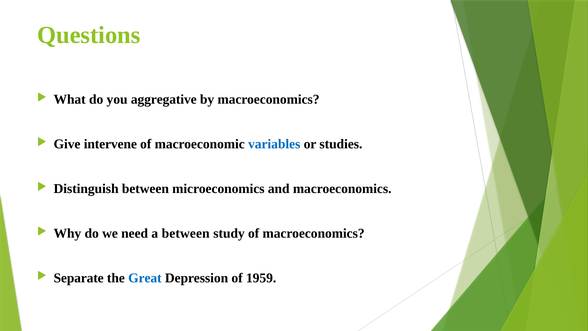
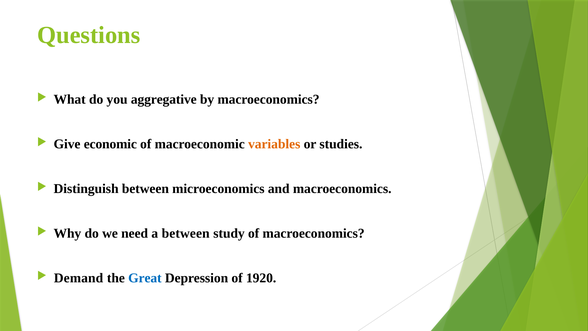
intervene: intervene -> economic (110, 144)
variables colour: blue -> orange (274, 144)
Separate: Separate -> Demand (79, 278)
1959: 1959 -> 1920 (261, 278)
